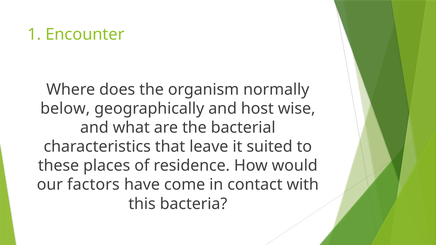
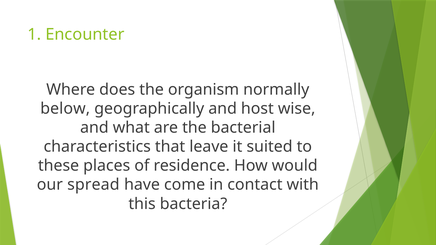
factors: factors -> spread (93, 185)
